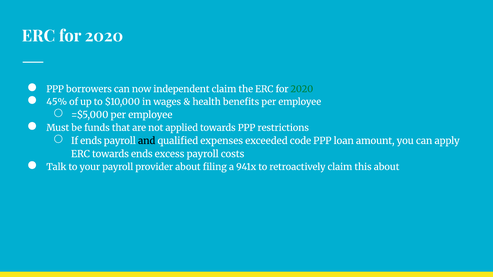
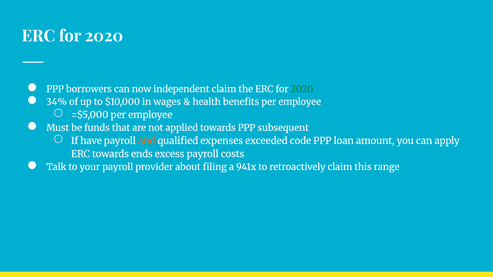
45%: 45% -> 34% (57, 102)
restrictions: restrictions -> subsequent (283, 128)
If ends: ends -> have (91, 141)
and colour: black -> orange (147, 141)
this about: about -> range (387, 167)
